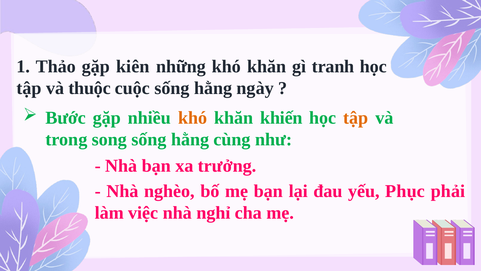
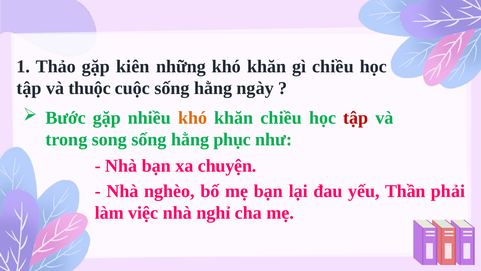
gì tranh: tranh -> chiều (333, 66)
khăn khiến: khiến -> chiều (281, 118)
tập colour: orange -> red (356, 118)
cùng: cùng -> phục (232, 139)
trưởng: trưởng -> chuyện (227, 166)
Phục: Phục -> Thần (405, 191)
